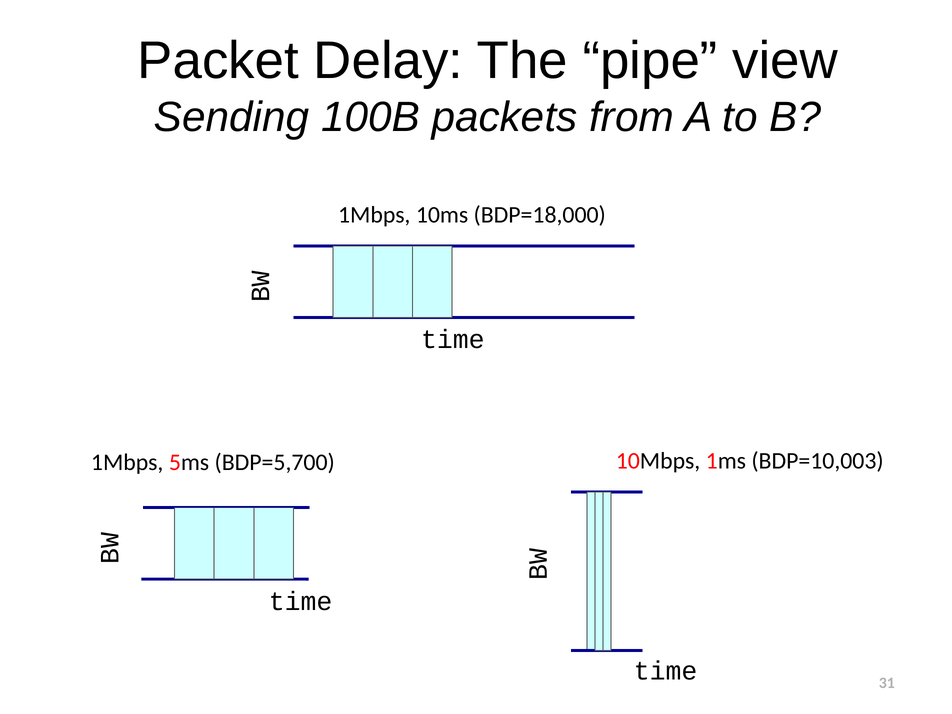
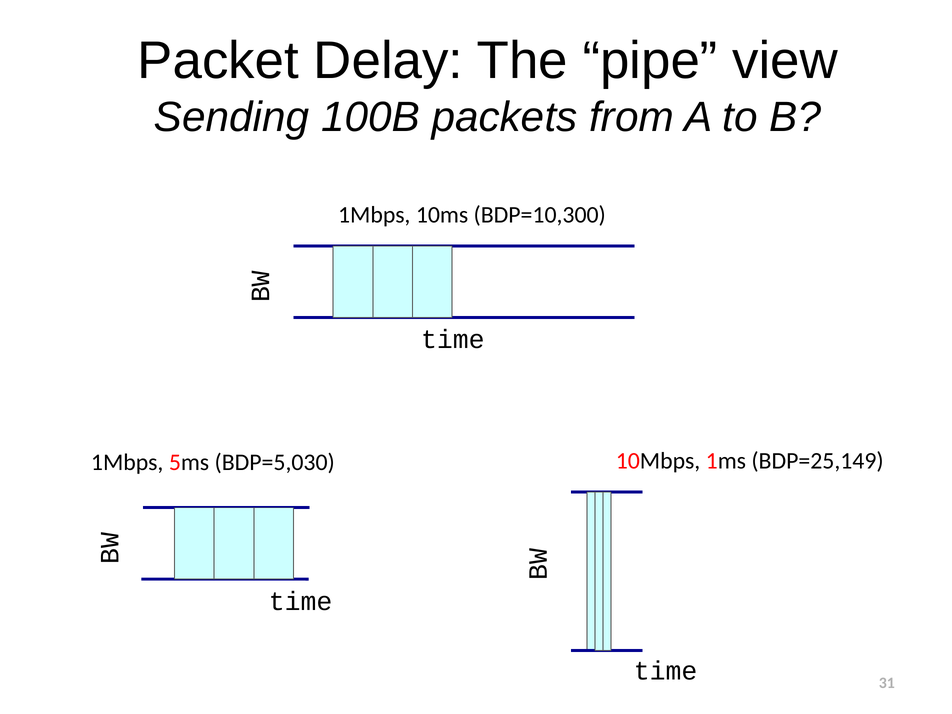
BDP=18,000: BDP=18,000 -> BDP=10,300 (540, 215)
BDP=10,003: BDP=10,003 -> BDP=25,149 (818, 461)
BDP=5,700: BDP=5,700 -> BDP=5,030 (275, 463)
